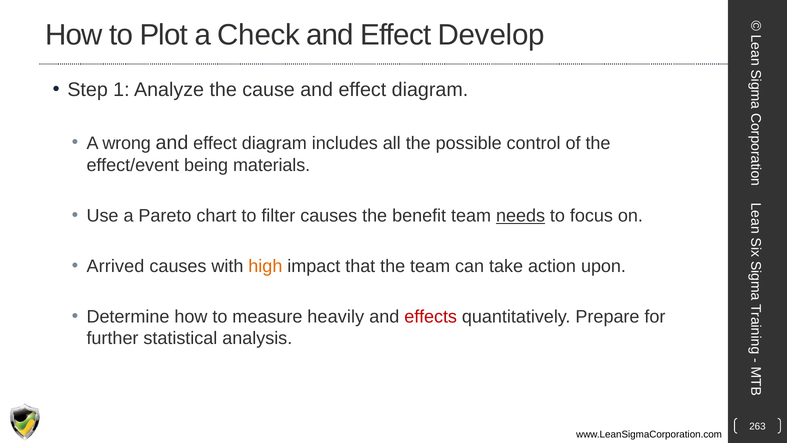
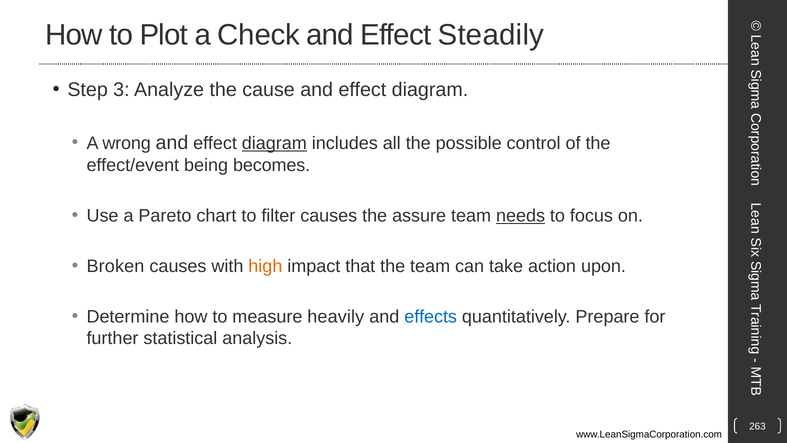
Develop: Develop -> Steadily (491, 35)
1: 1 -> 3 (121, 90)
diagram underline: none -> present (274, 143)
materials: materials -> becomes (272, 165)
benefit: benefit -> assure (419, 216)
Arrived: Arrived -> Broken (115, 266)
effects colour: red -> blue (431, 316)
